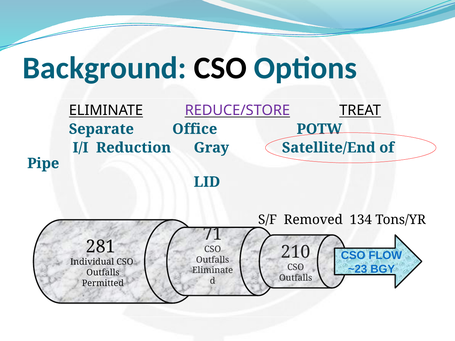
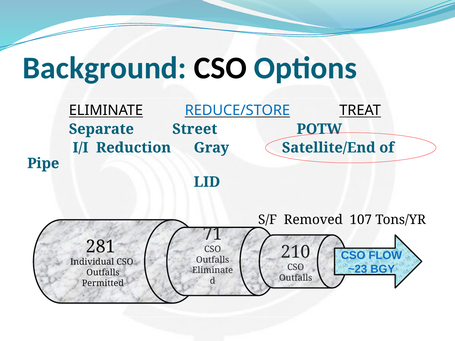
REDUCE/STORE colour: purple -> blue (237, 111)
Office: Office -> Street (195, 129)
134: 134 -> 107 (361, 220)
